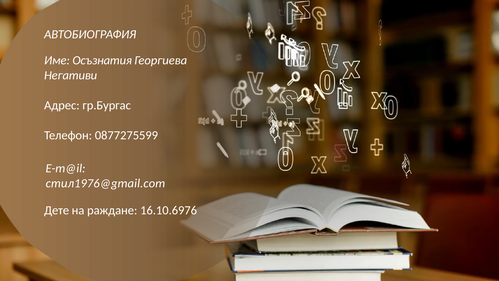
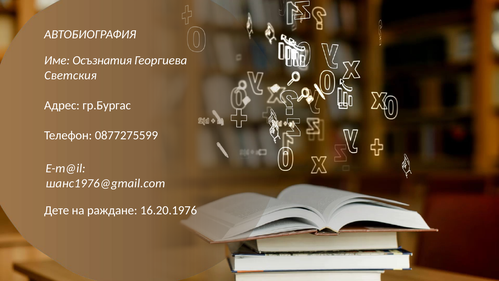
Негативи: Негативи -> Светския (70, 75)
стил1976@gmail.com: стил1976@gmail.com -> шанс1976@gmail.com (105, 183)
16.10.6976: 16.10.6976 -> 16.20.1976 (169, 210)
